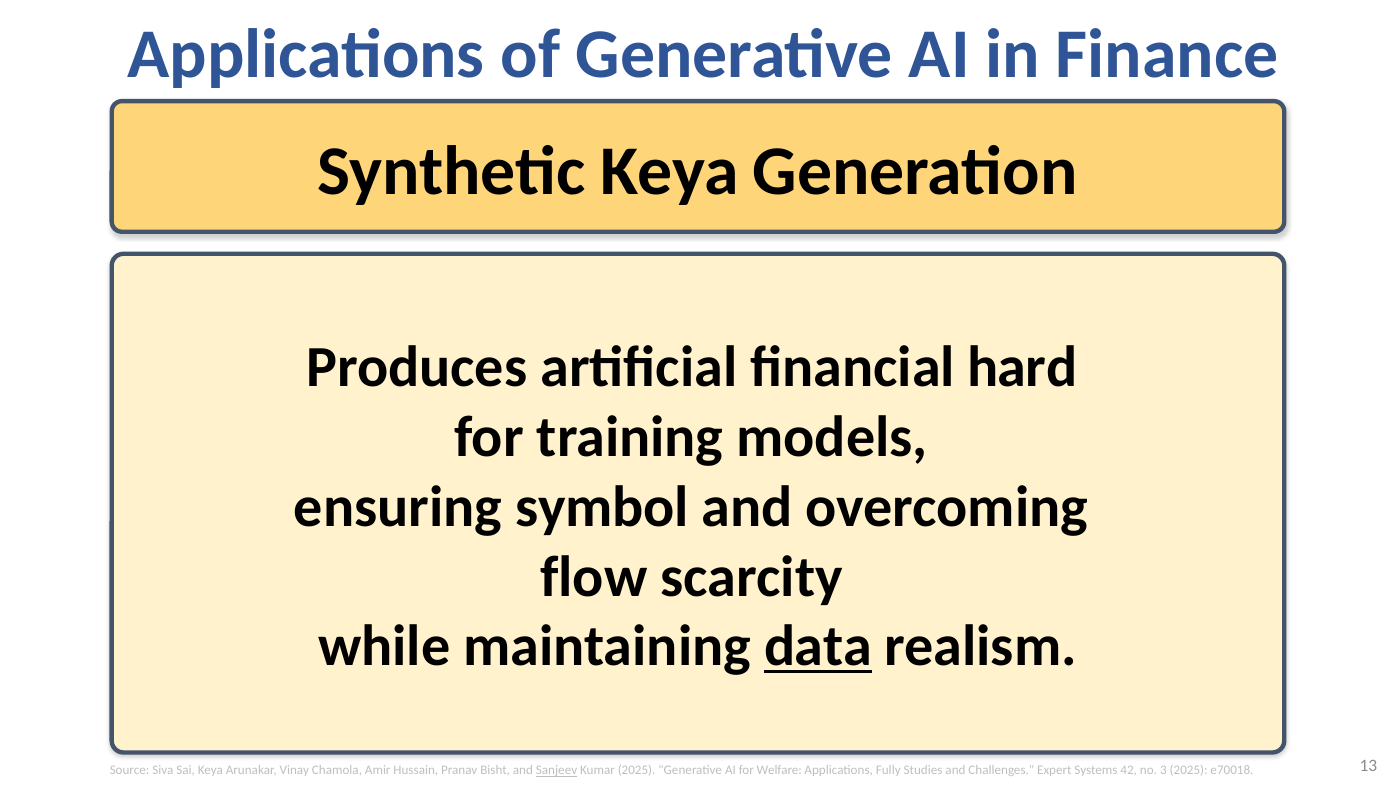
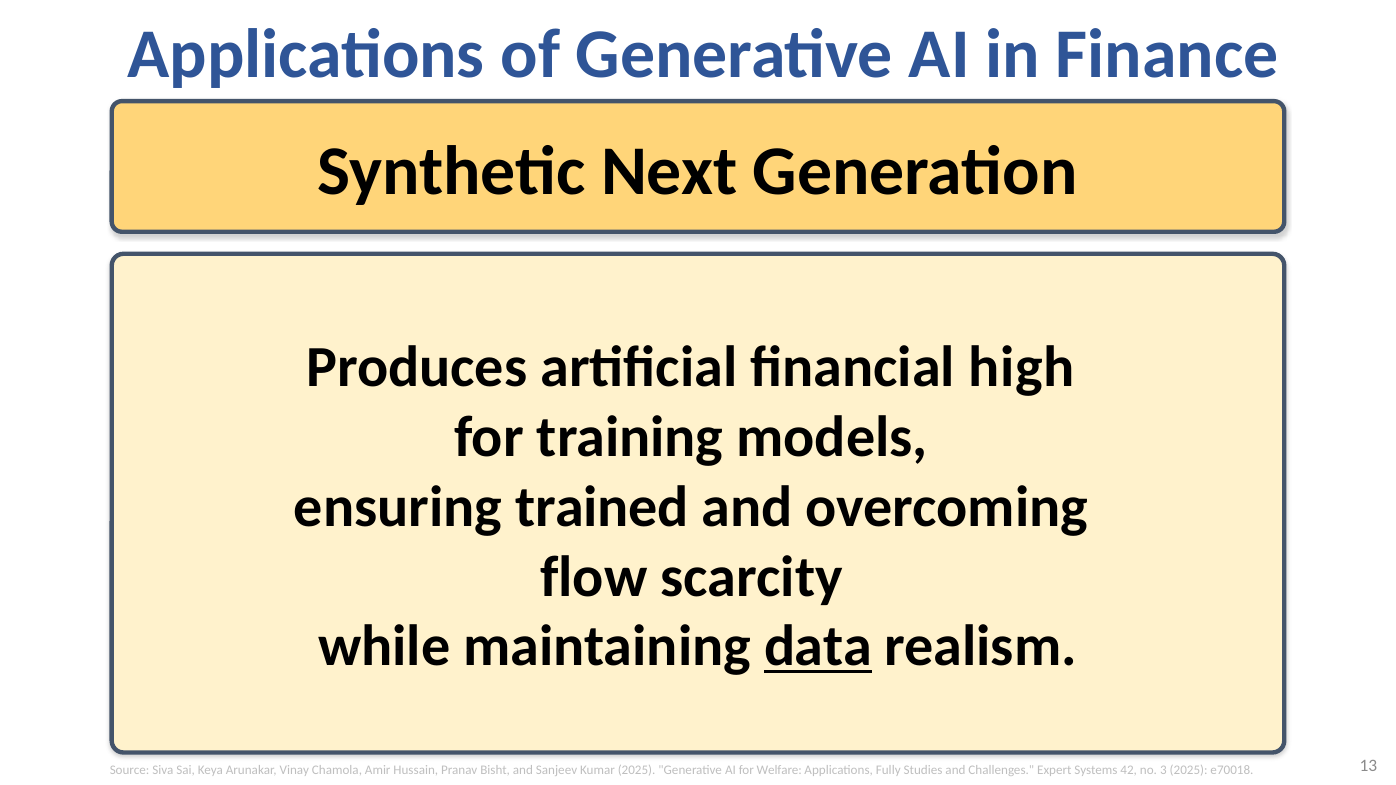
Synthetic Keya: Keya -> Next (669, 171)
hard: hard -> high (1022, 368)
symbol: symbol -> trained (602, 507)
Sanjeev underline: present -> none (557, 771)
